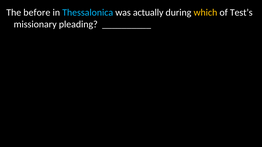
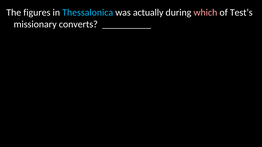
before: before -> figures (37, 12)
which colour: yellow -> pink (205, 12)
pleading: pleading -> converts (78, 24)
